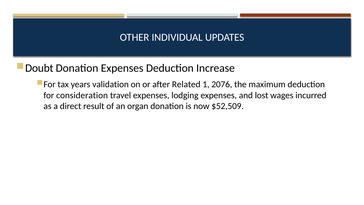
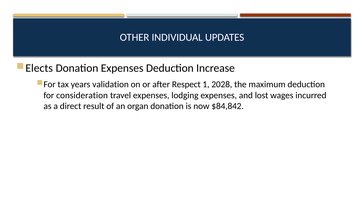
Doubt: Doubt -> Elects (39, 68)
Related: Related -> Respect (186, 84)
2076: 2076 -> 2028 (222, 84)
$52,509: $52,509 -> $84,842 (228, 106)
